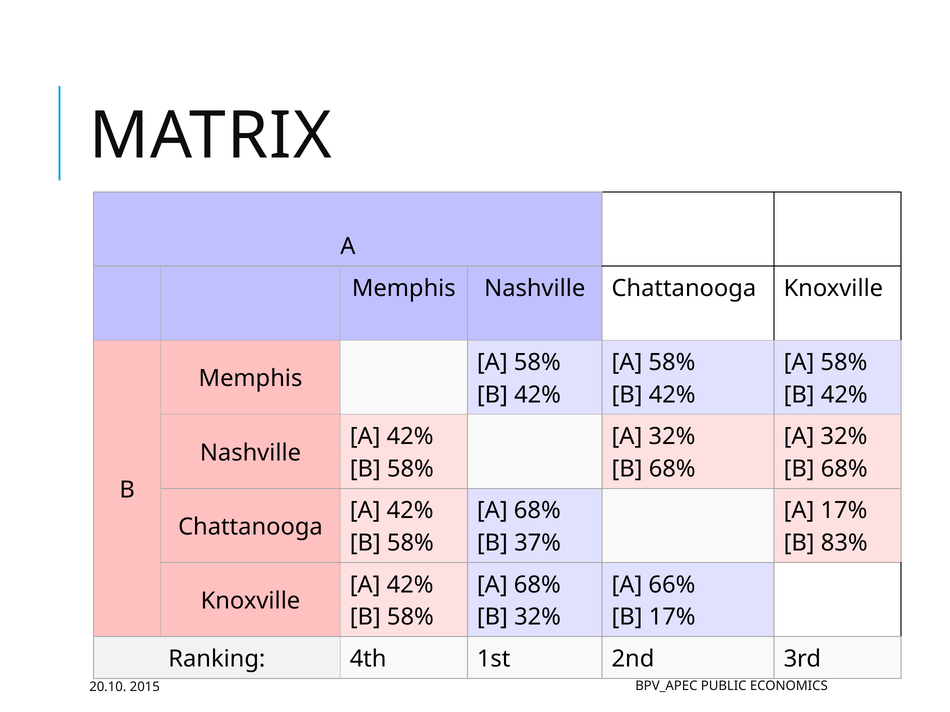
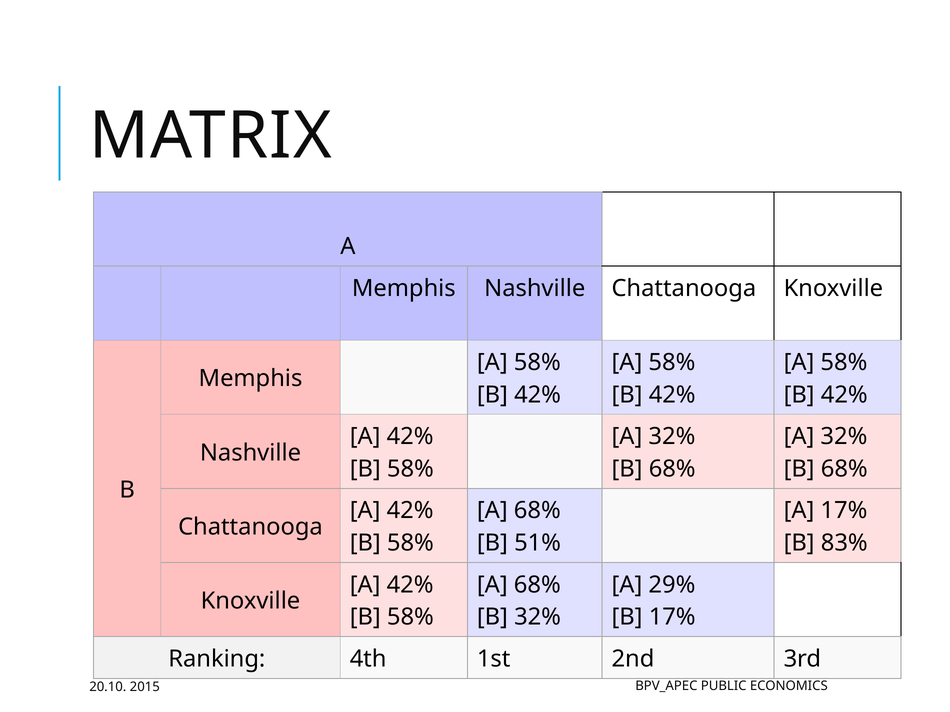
37%: 37% -> 51% (538, 543)
66%: 66% -> 29% (672, 585)
